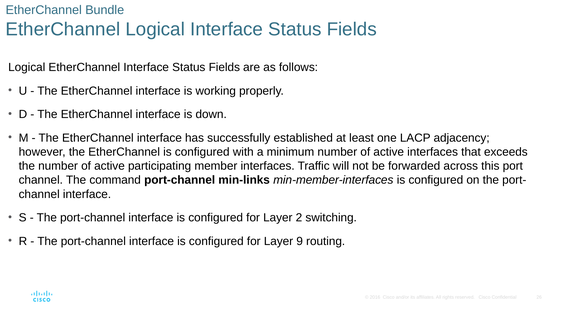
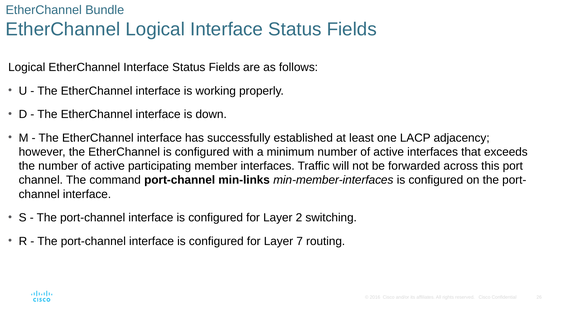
9: 9 -> 7 (300, 241)
